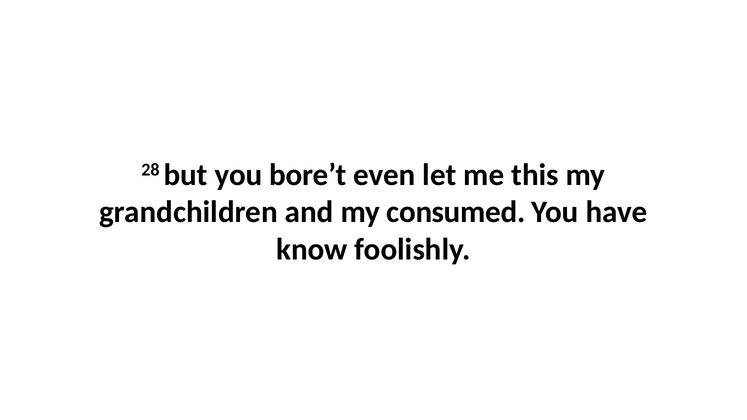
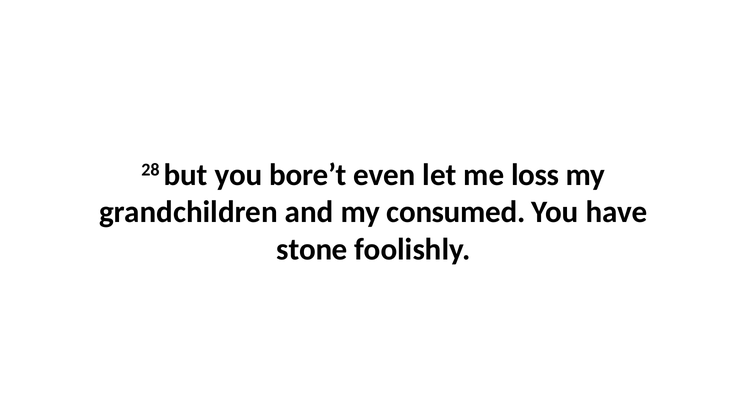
this: this -> loss (535, 175)
know: know -> stone (312, 250)
